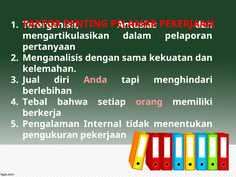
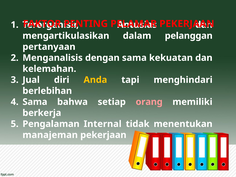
pelaporan: pelaporan -> pelanggan (189, 36)
Anda colour: pink -> yellow (95, 80)
Tebal: Tebal -> Sama (35, 102)
pengukuran: pengukuran -> manajeman (50, 135)
